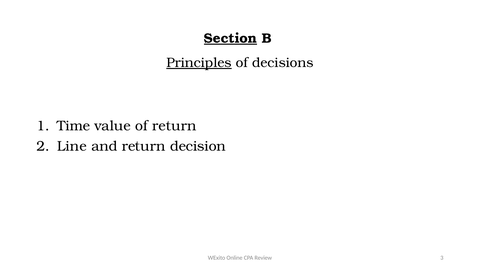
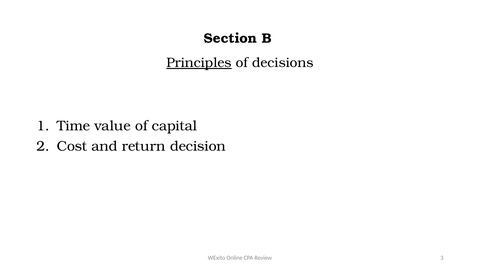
Section underline: present -> none (231, 38)
of return: return -> capital (174, 126)
Line: Line -> Cost (72, 146)
